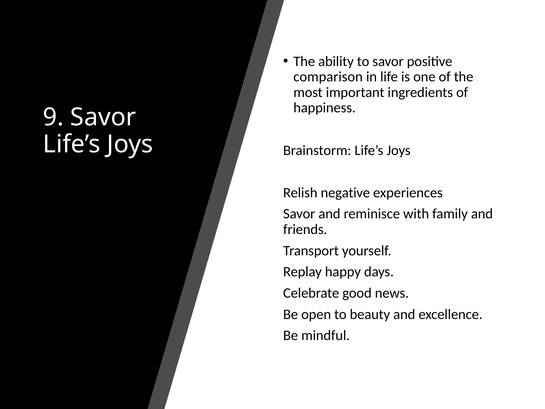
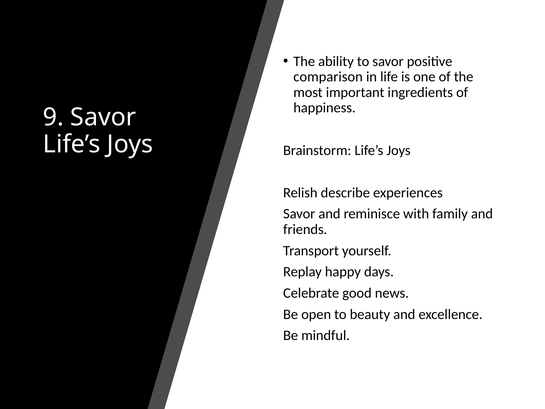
negative: negative -> describe (345, 193)
